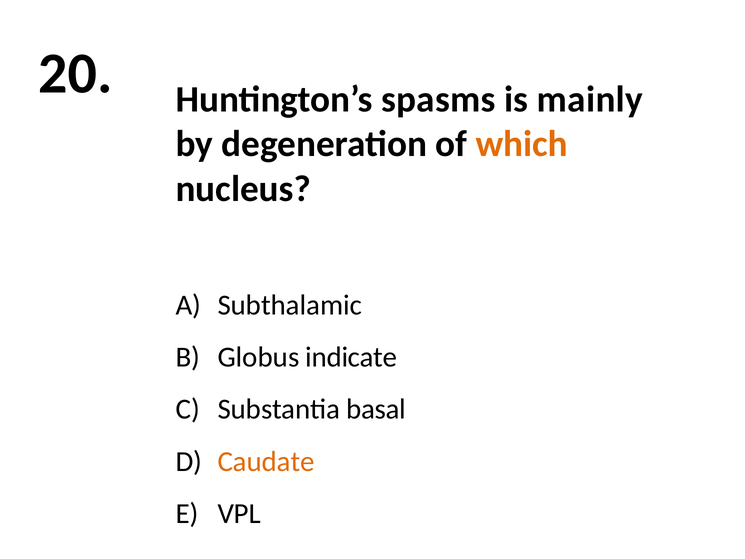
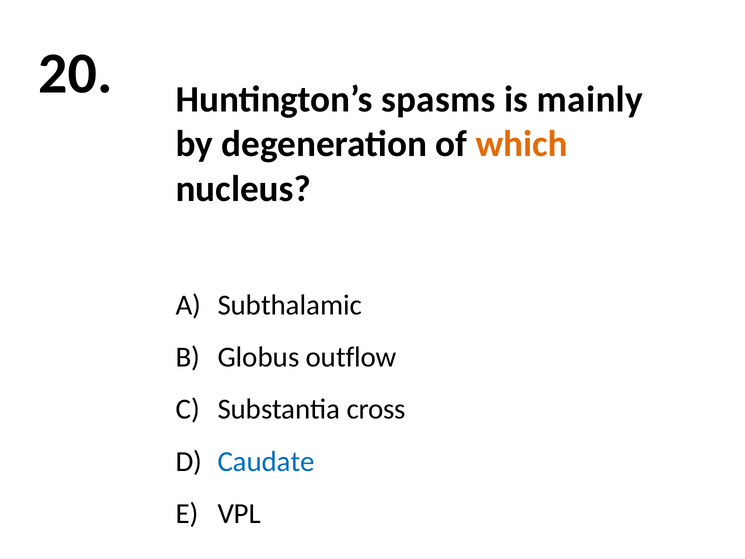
indicate: indicate -> outflow (351, 357)
basal: basal -> cross (376, 409)
Caudate colour: orange -> blue (266, 461)
